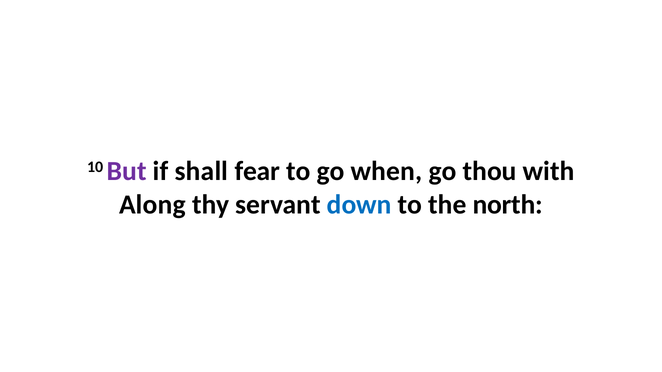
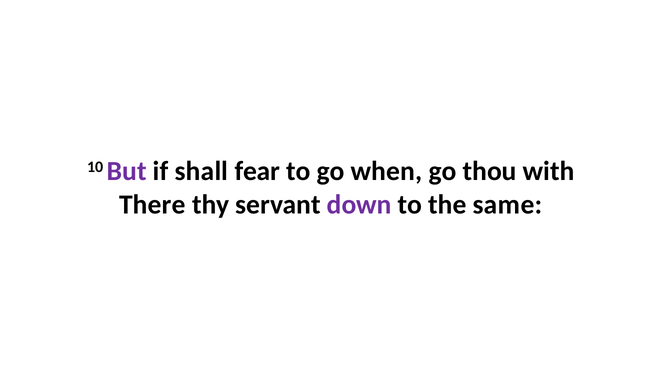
Along: Along -> There (152, 205)
down colour: blue -> purple (359, 205)
north: north -> same (507, 205)
